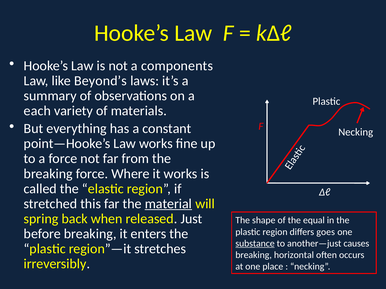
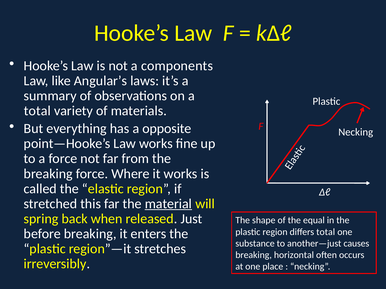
Beyond’s: Beyond’s -> Angular’s (100, 81)
each: each -> total (37, 111)
constant: constant -> opposite (167, 129)
differs goes: goes -> total (326, 232)
substance underline: present -> none (255, 244)
